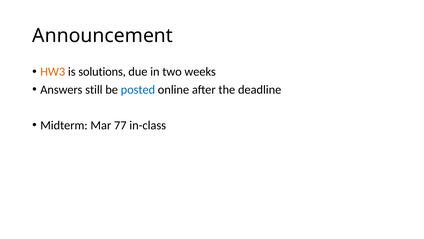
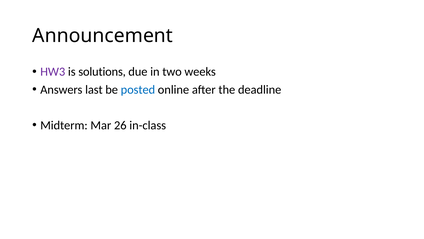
HW3 colour: orange -> purple (53, 72)
still: still -> last (94, 89)
77: 77 -> 26 (120, 125)
